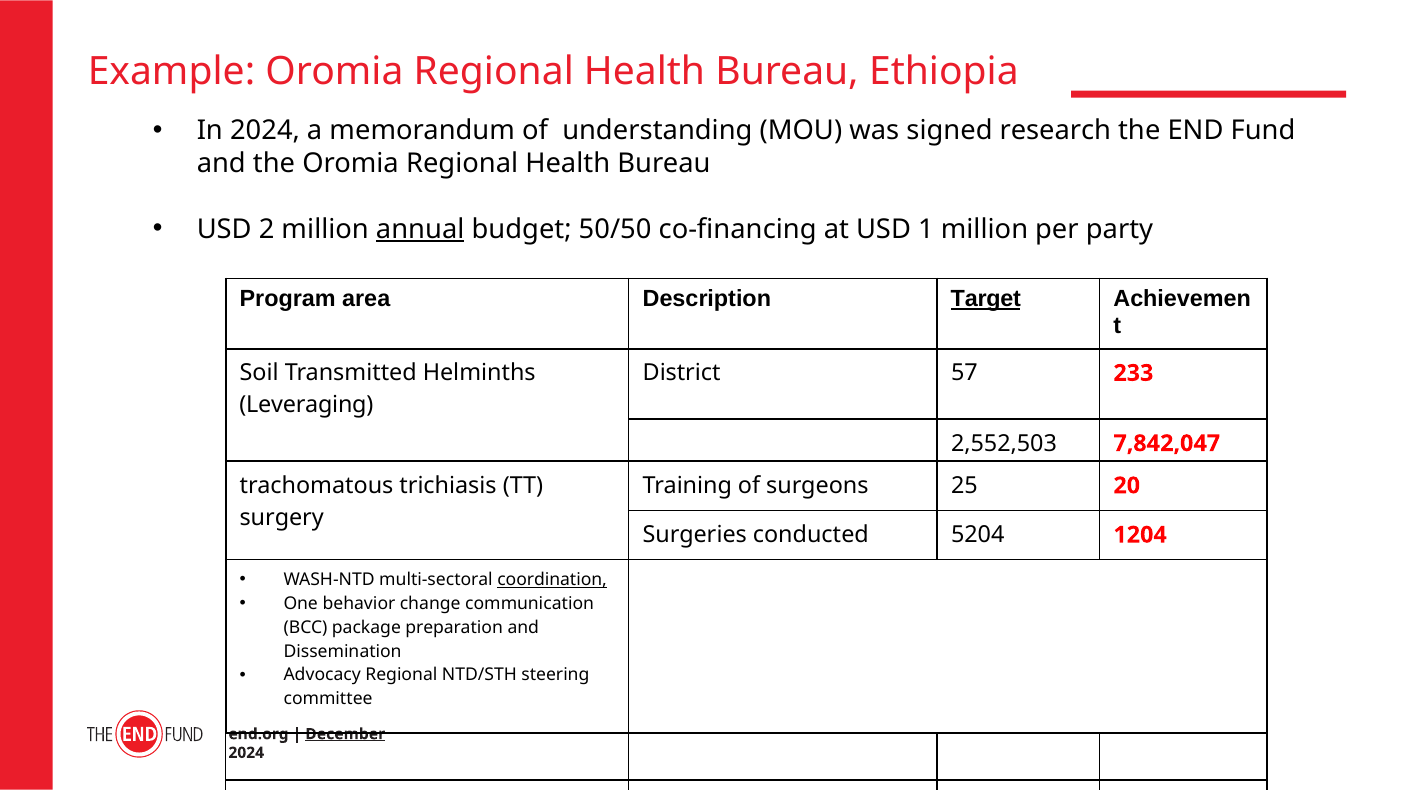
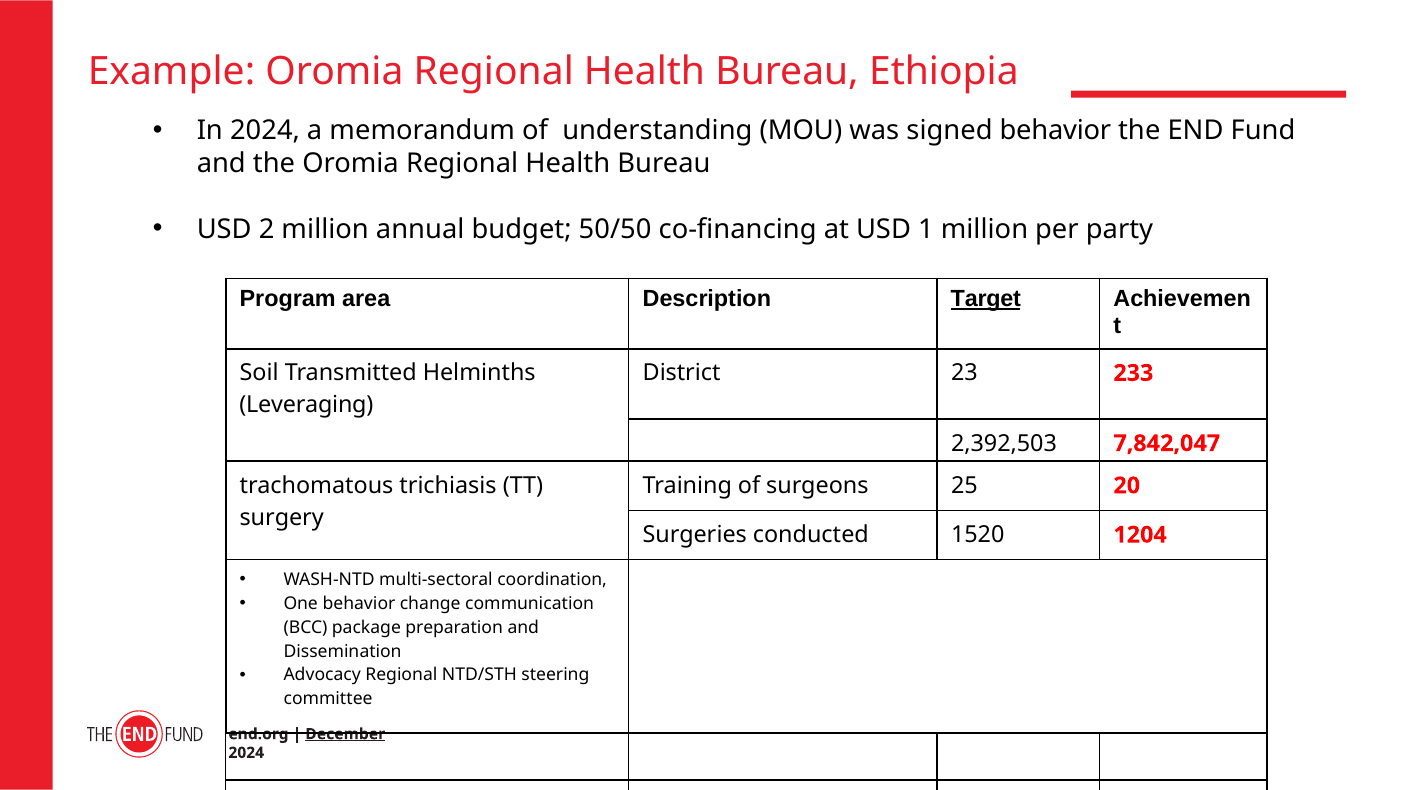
signed research: research -> behavior (1055, 131)
annual underline: present -> none (420, 229)
57: 57 -> 23 (964, 373)
2,552,503: 2,552,503 -> 2,392,503 (1004, 443)
5204: 5204 -> 1520 (978, 535)
coordination underline: present -> none (552, 579)
